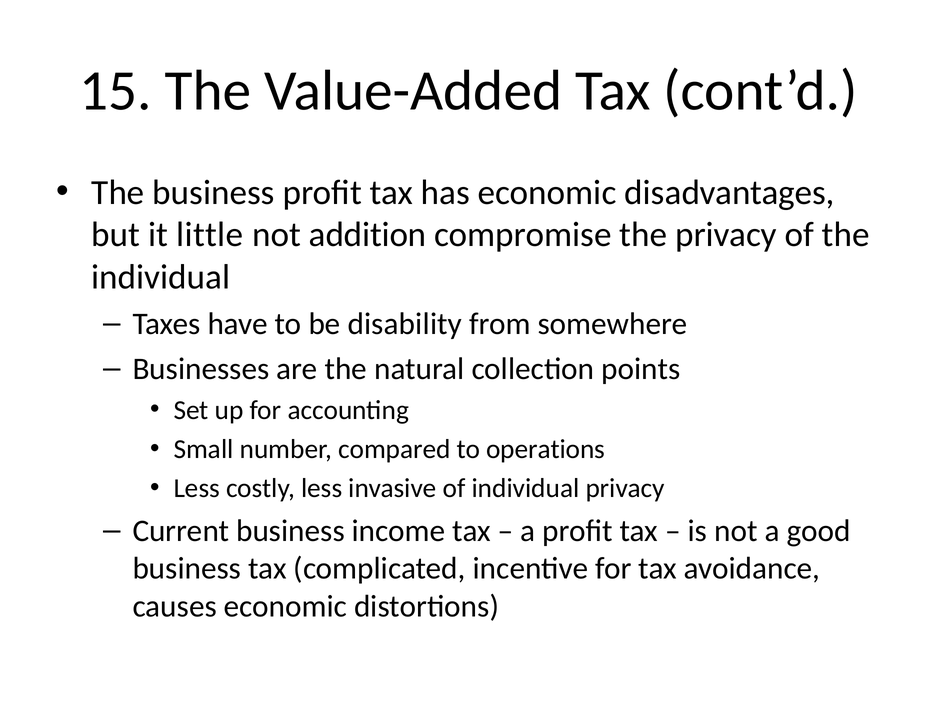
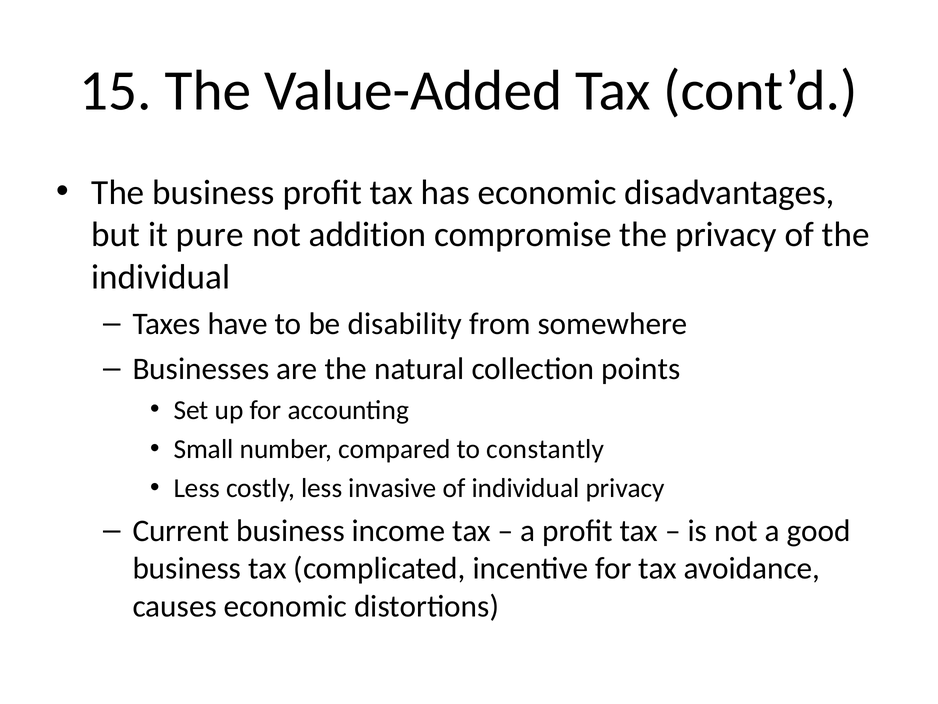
little: little -> pure (210, 235)
operations: operations -> constantly (545, 449)
